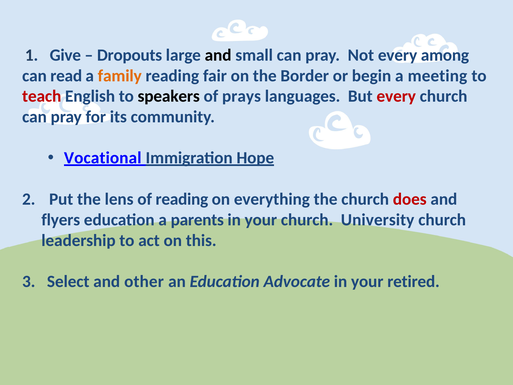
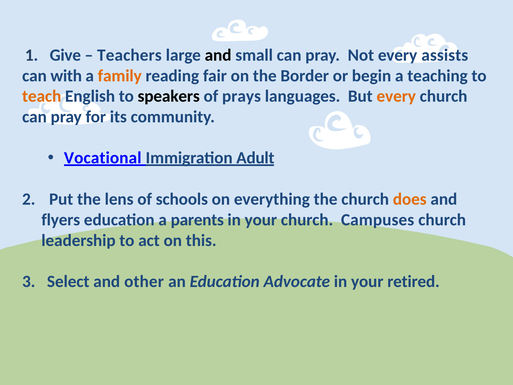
Dropouts: Dropouts -> Teachers (129, 55)
among: among -> assists (445, 55)
read: read -> with (66, 76)
meeting: meeting -> teaching (438, 76)
teach colour: red -> orange (42, 96)
every colour: red -> orange (396, 96)
Hope: Hope -> Adult (255, 158)
of reading: reading -> schools (182, 199)
does colour: red -> orange (410, 199)
University: University -> Campuses (378, 220)
